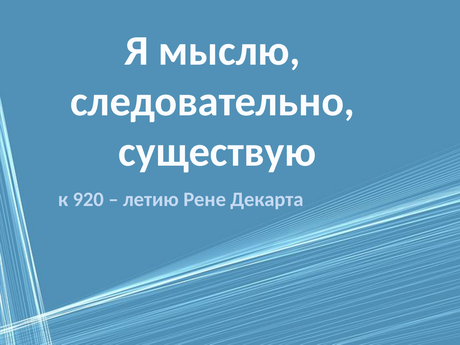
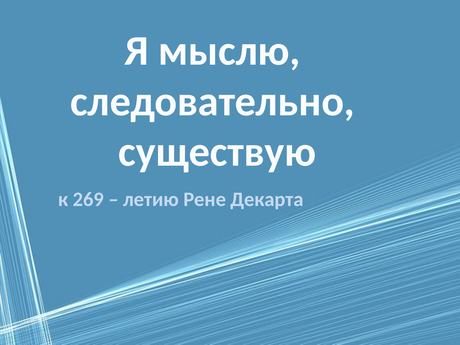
920: 920 -> 269 (88, 199)
